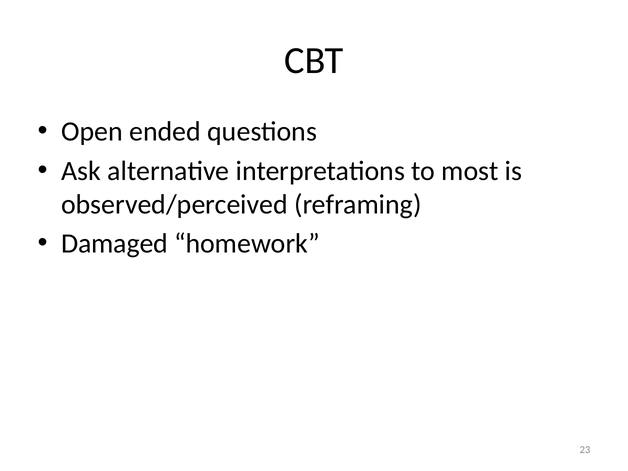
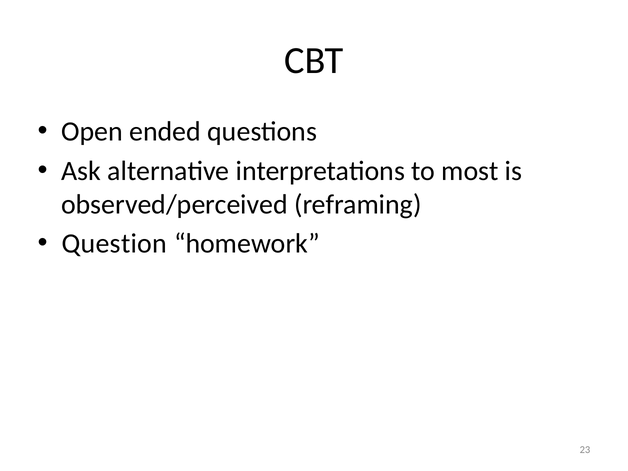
Damaged: Damaged -> Question (114, 243)
